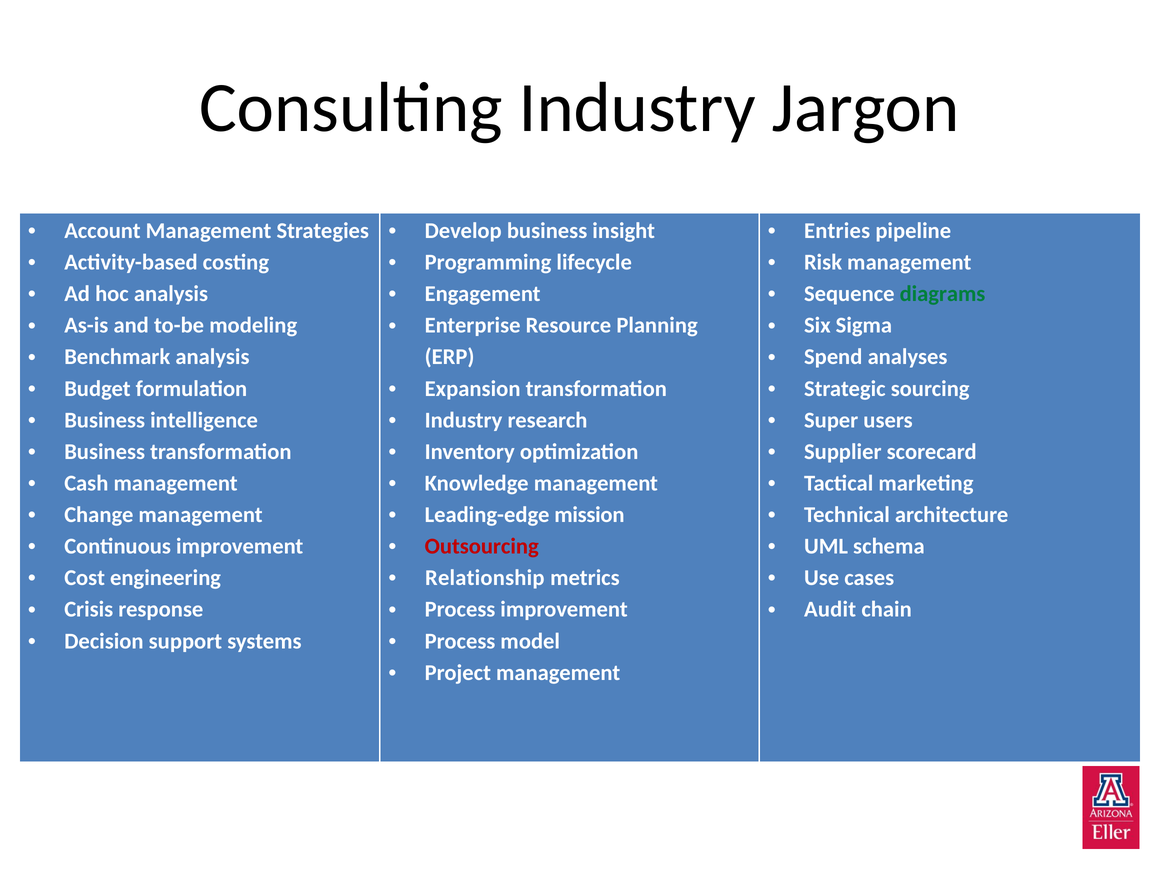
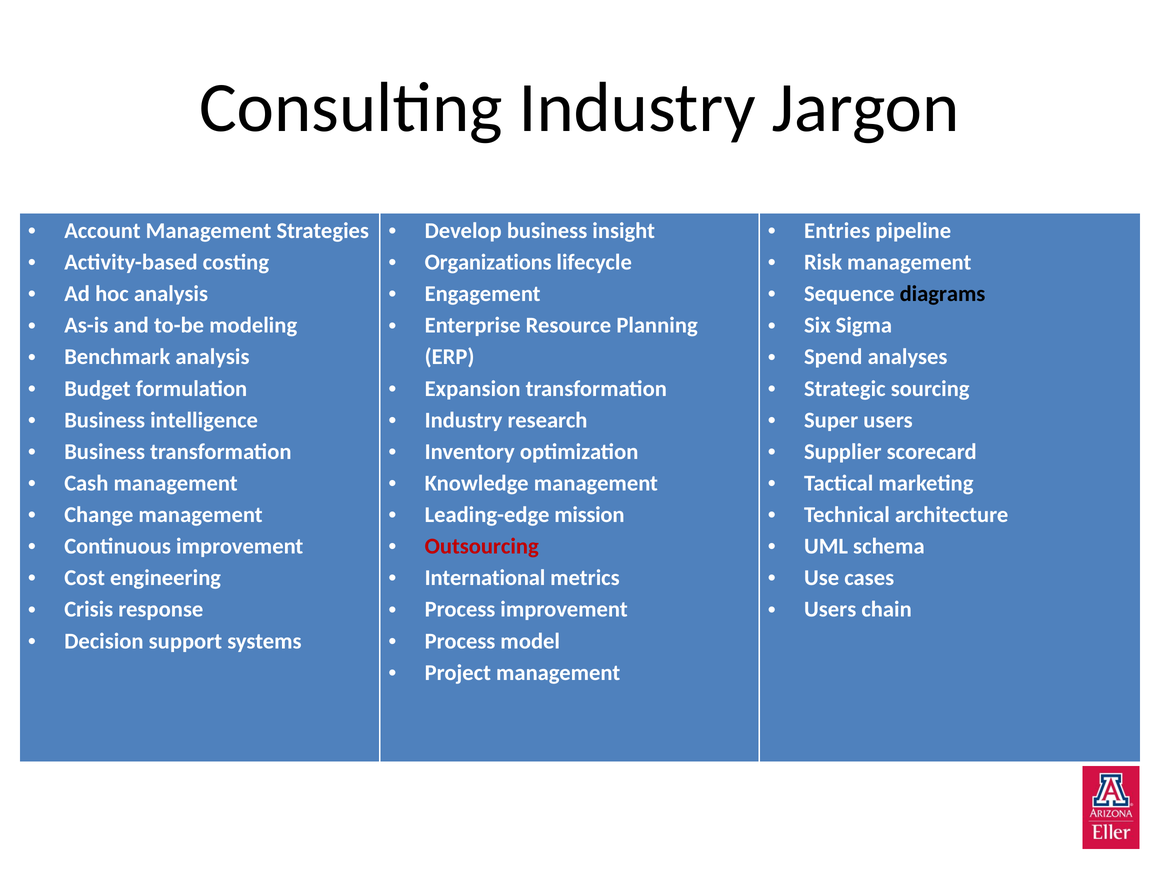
Programming: Programming -> Organizations (488, 262)
diagrams colour: green -> black (942, 294)
Relationship: Relationship -> International (485, 578)
Audit: Audit -> Users (830, 610)
